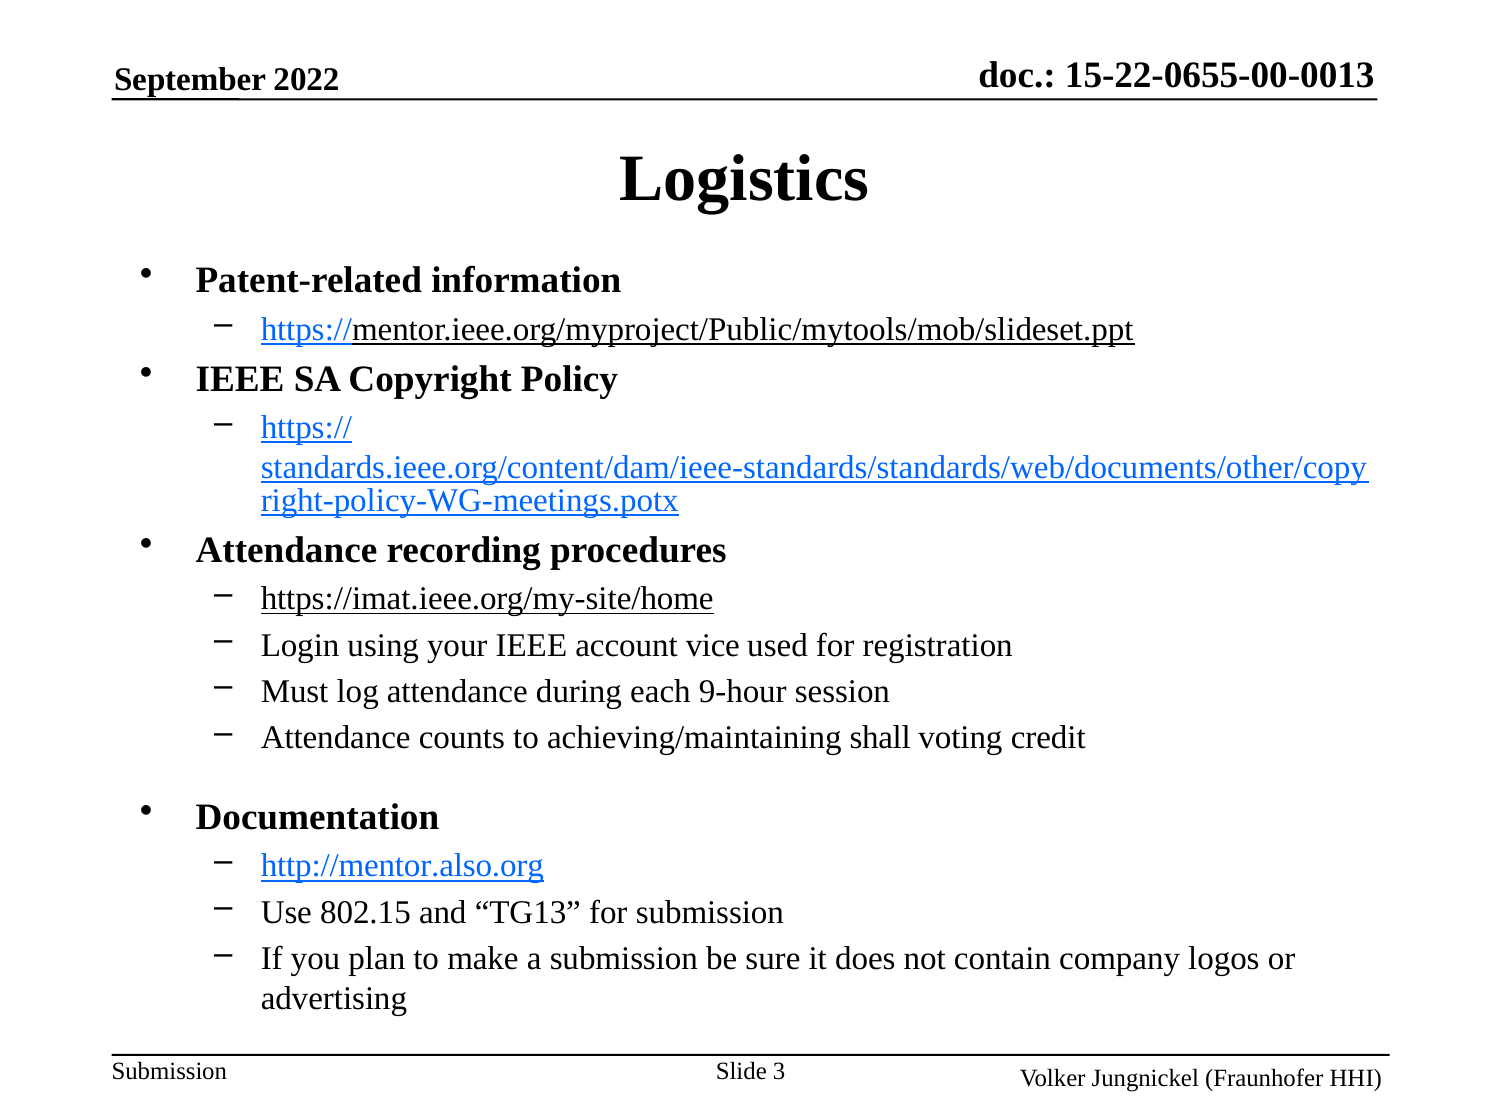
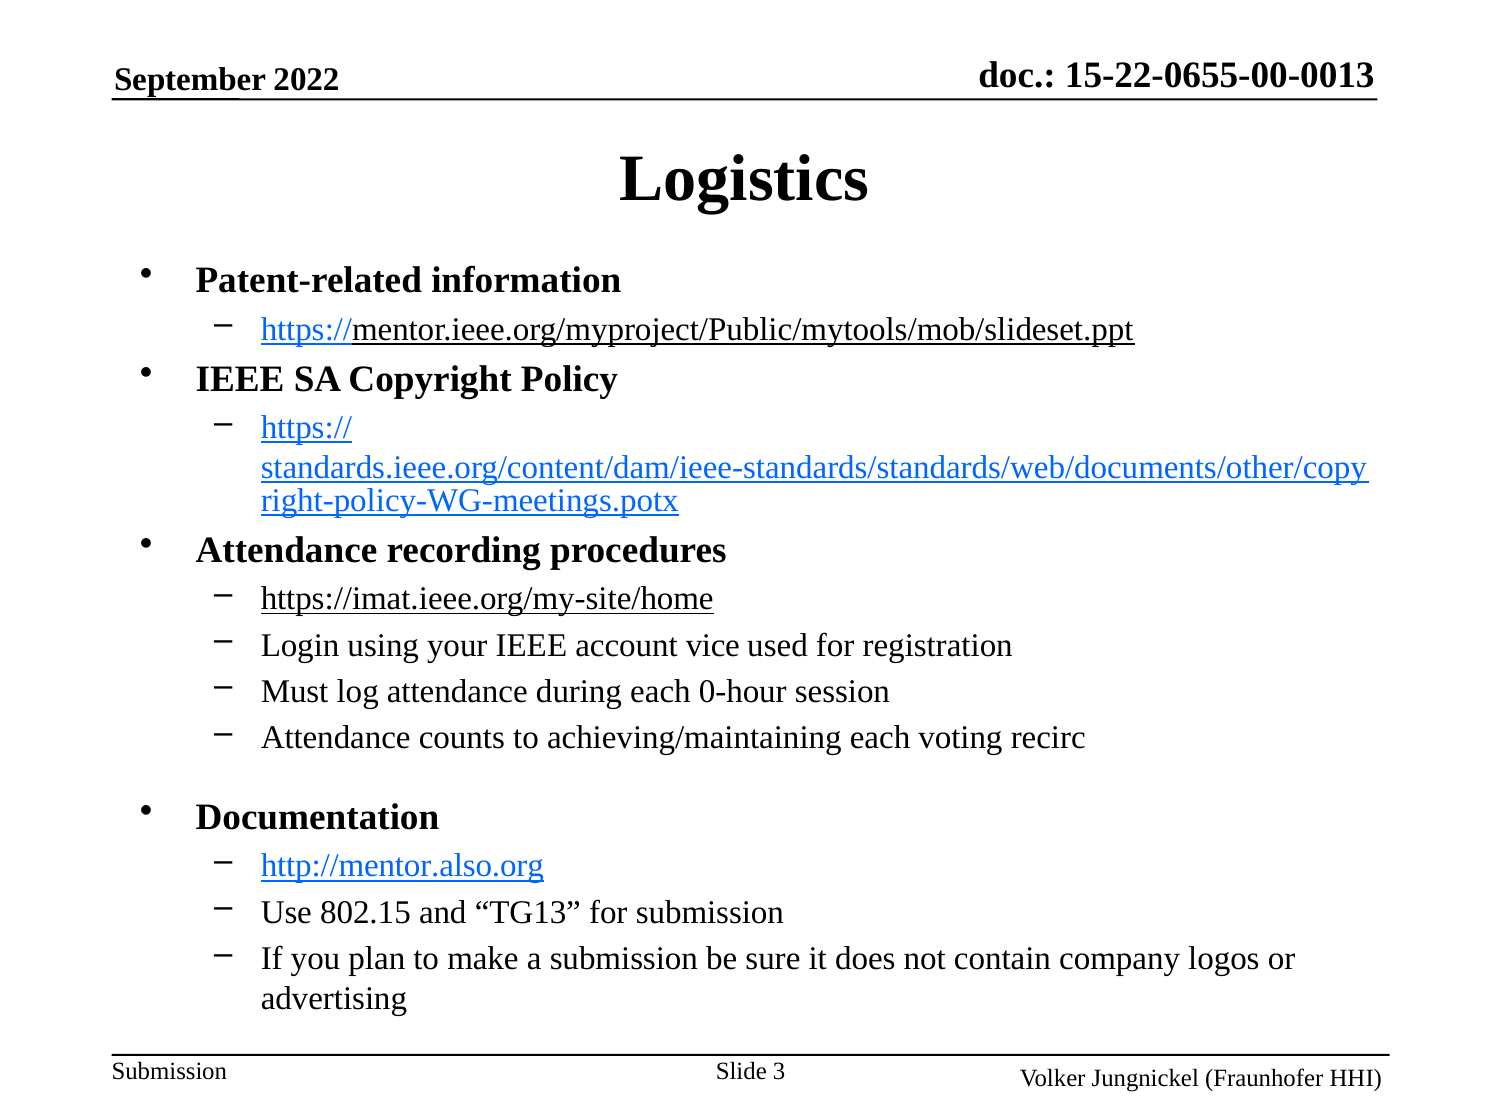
9-hour: 9-hour -> 0-hour (743, 691)
achieving/maintaining shall: shall -> each (880, 738)
credit: credit -> recirc (1048, 738)
